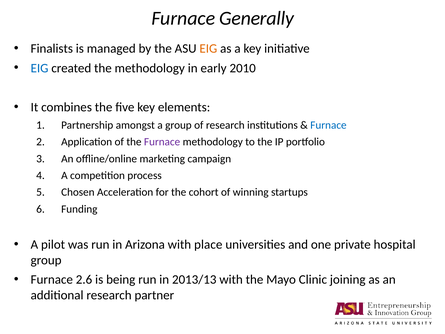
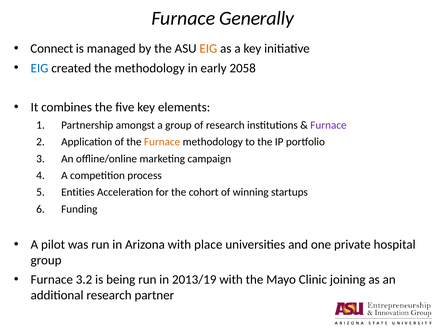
Finalists: Finalists -> Connect (52, 49)
2010: 2010 -> 2058 (243, 68)
Furnace colour: blue -> purple (328, 125)
Furnace colour: purple -> orange (162, 142)
Chosen: Chosen -> Entities (78, 192)
2.6: 2.6 -> 3.2 (84, 279)
2013/13: 2013/13 -> 2013/19 (194, 279)
